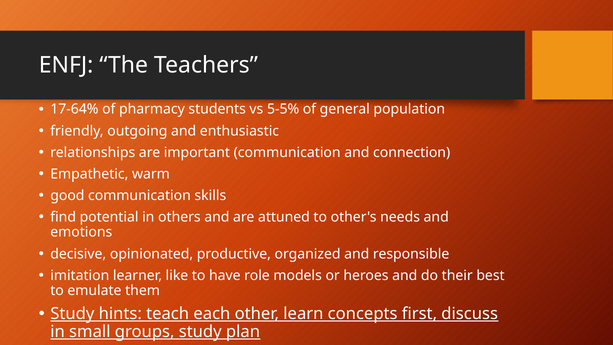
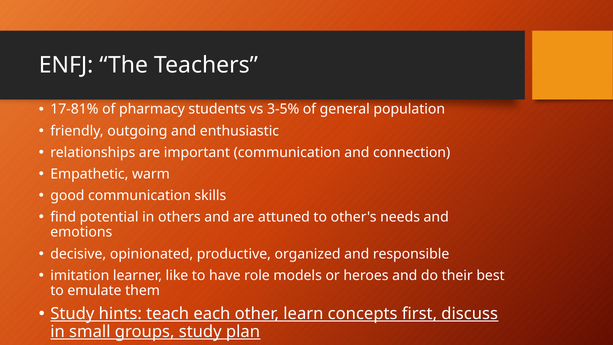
17-64%: 17-64% -> 17-81% (74, 109)
5-5%: 5-5% -> 3-5% (283, 109)
